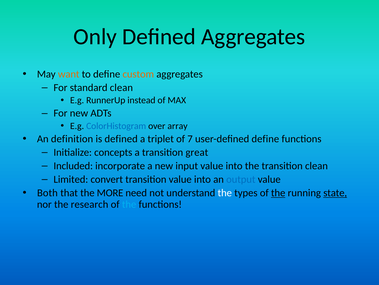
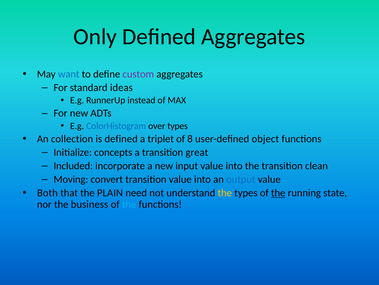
want colour: orange -> blue (69, 74)
custom colour: orange -> purple (138, 74)
standard clean: clean -> ideas (121, 87)
over array: array -> types (178, 126)
definition: definition -> collection (72, 139)
7: 7 -> 8 (190, 139)
user-defined define: define -> object (265, 139)
Limited: Limited -> Moving (71, 179)
MORE: MORE -> PLAIN (110, 192)
the colour: white -> yellow (225, 192)
state underline: present -> none (335, 192)
research: research -> business (90, 204)
